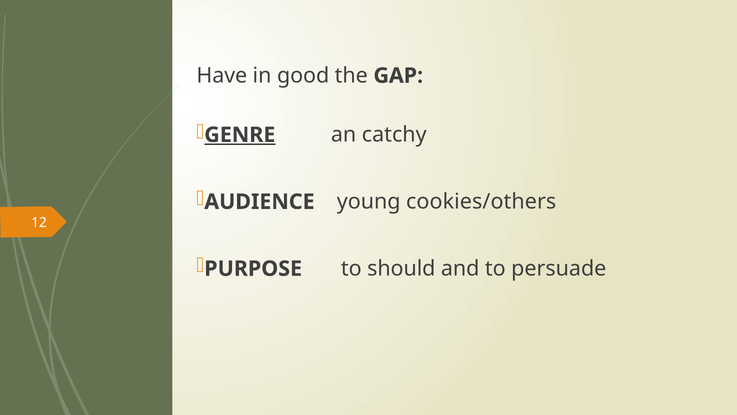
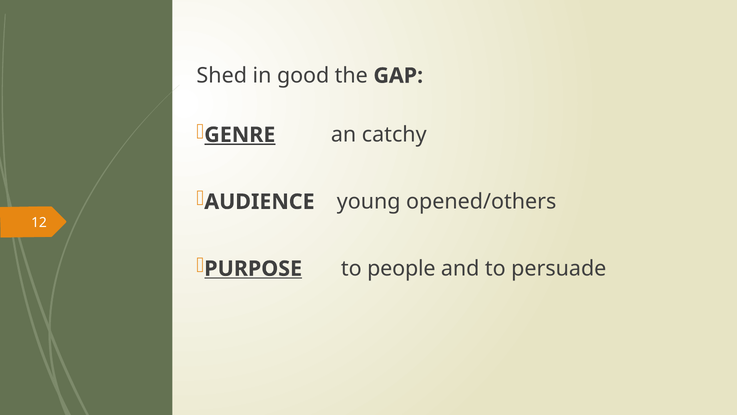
Have: Have -> Shed (222, 76)
cookies/others: cookies/others -> opened/others (481, 202)
PURPOSE underline: none -> present (253, 268)
should: should -> people (401, 268)
